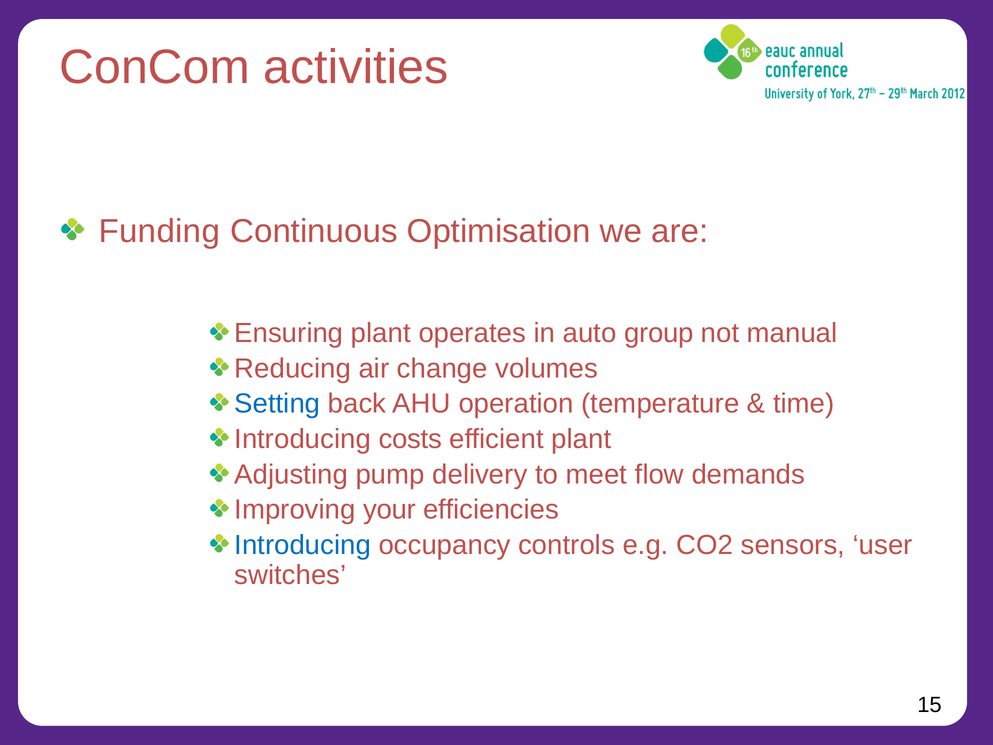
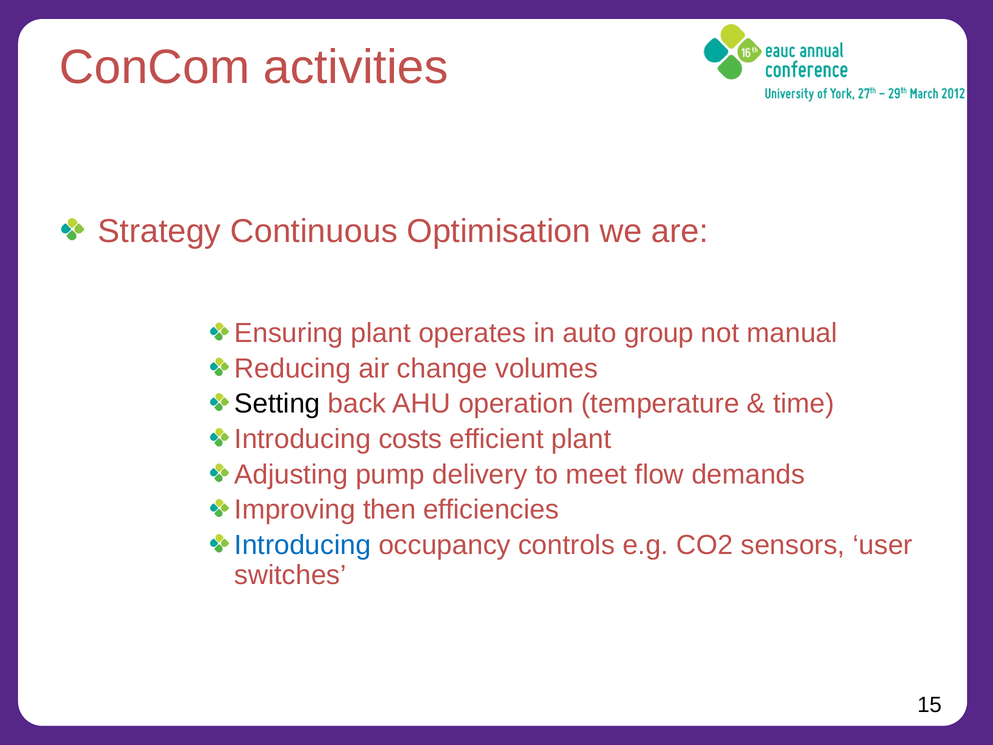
Funding: Funding -> Strategy (159, 231)
Setting colour: blue -> black (277, 404)
your: your -> then (389, 510)
